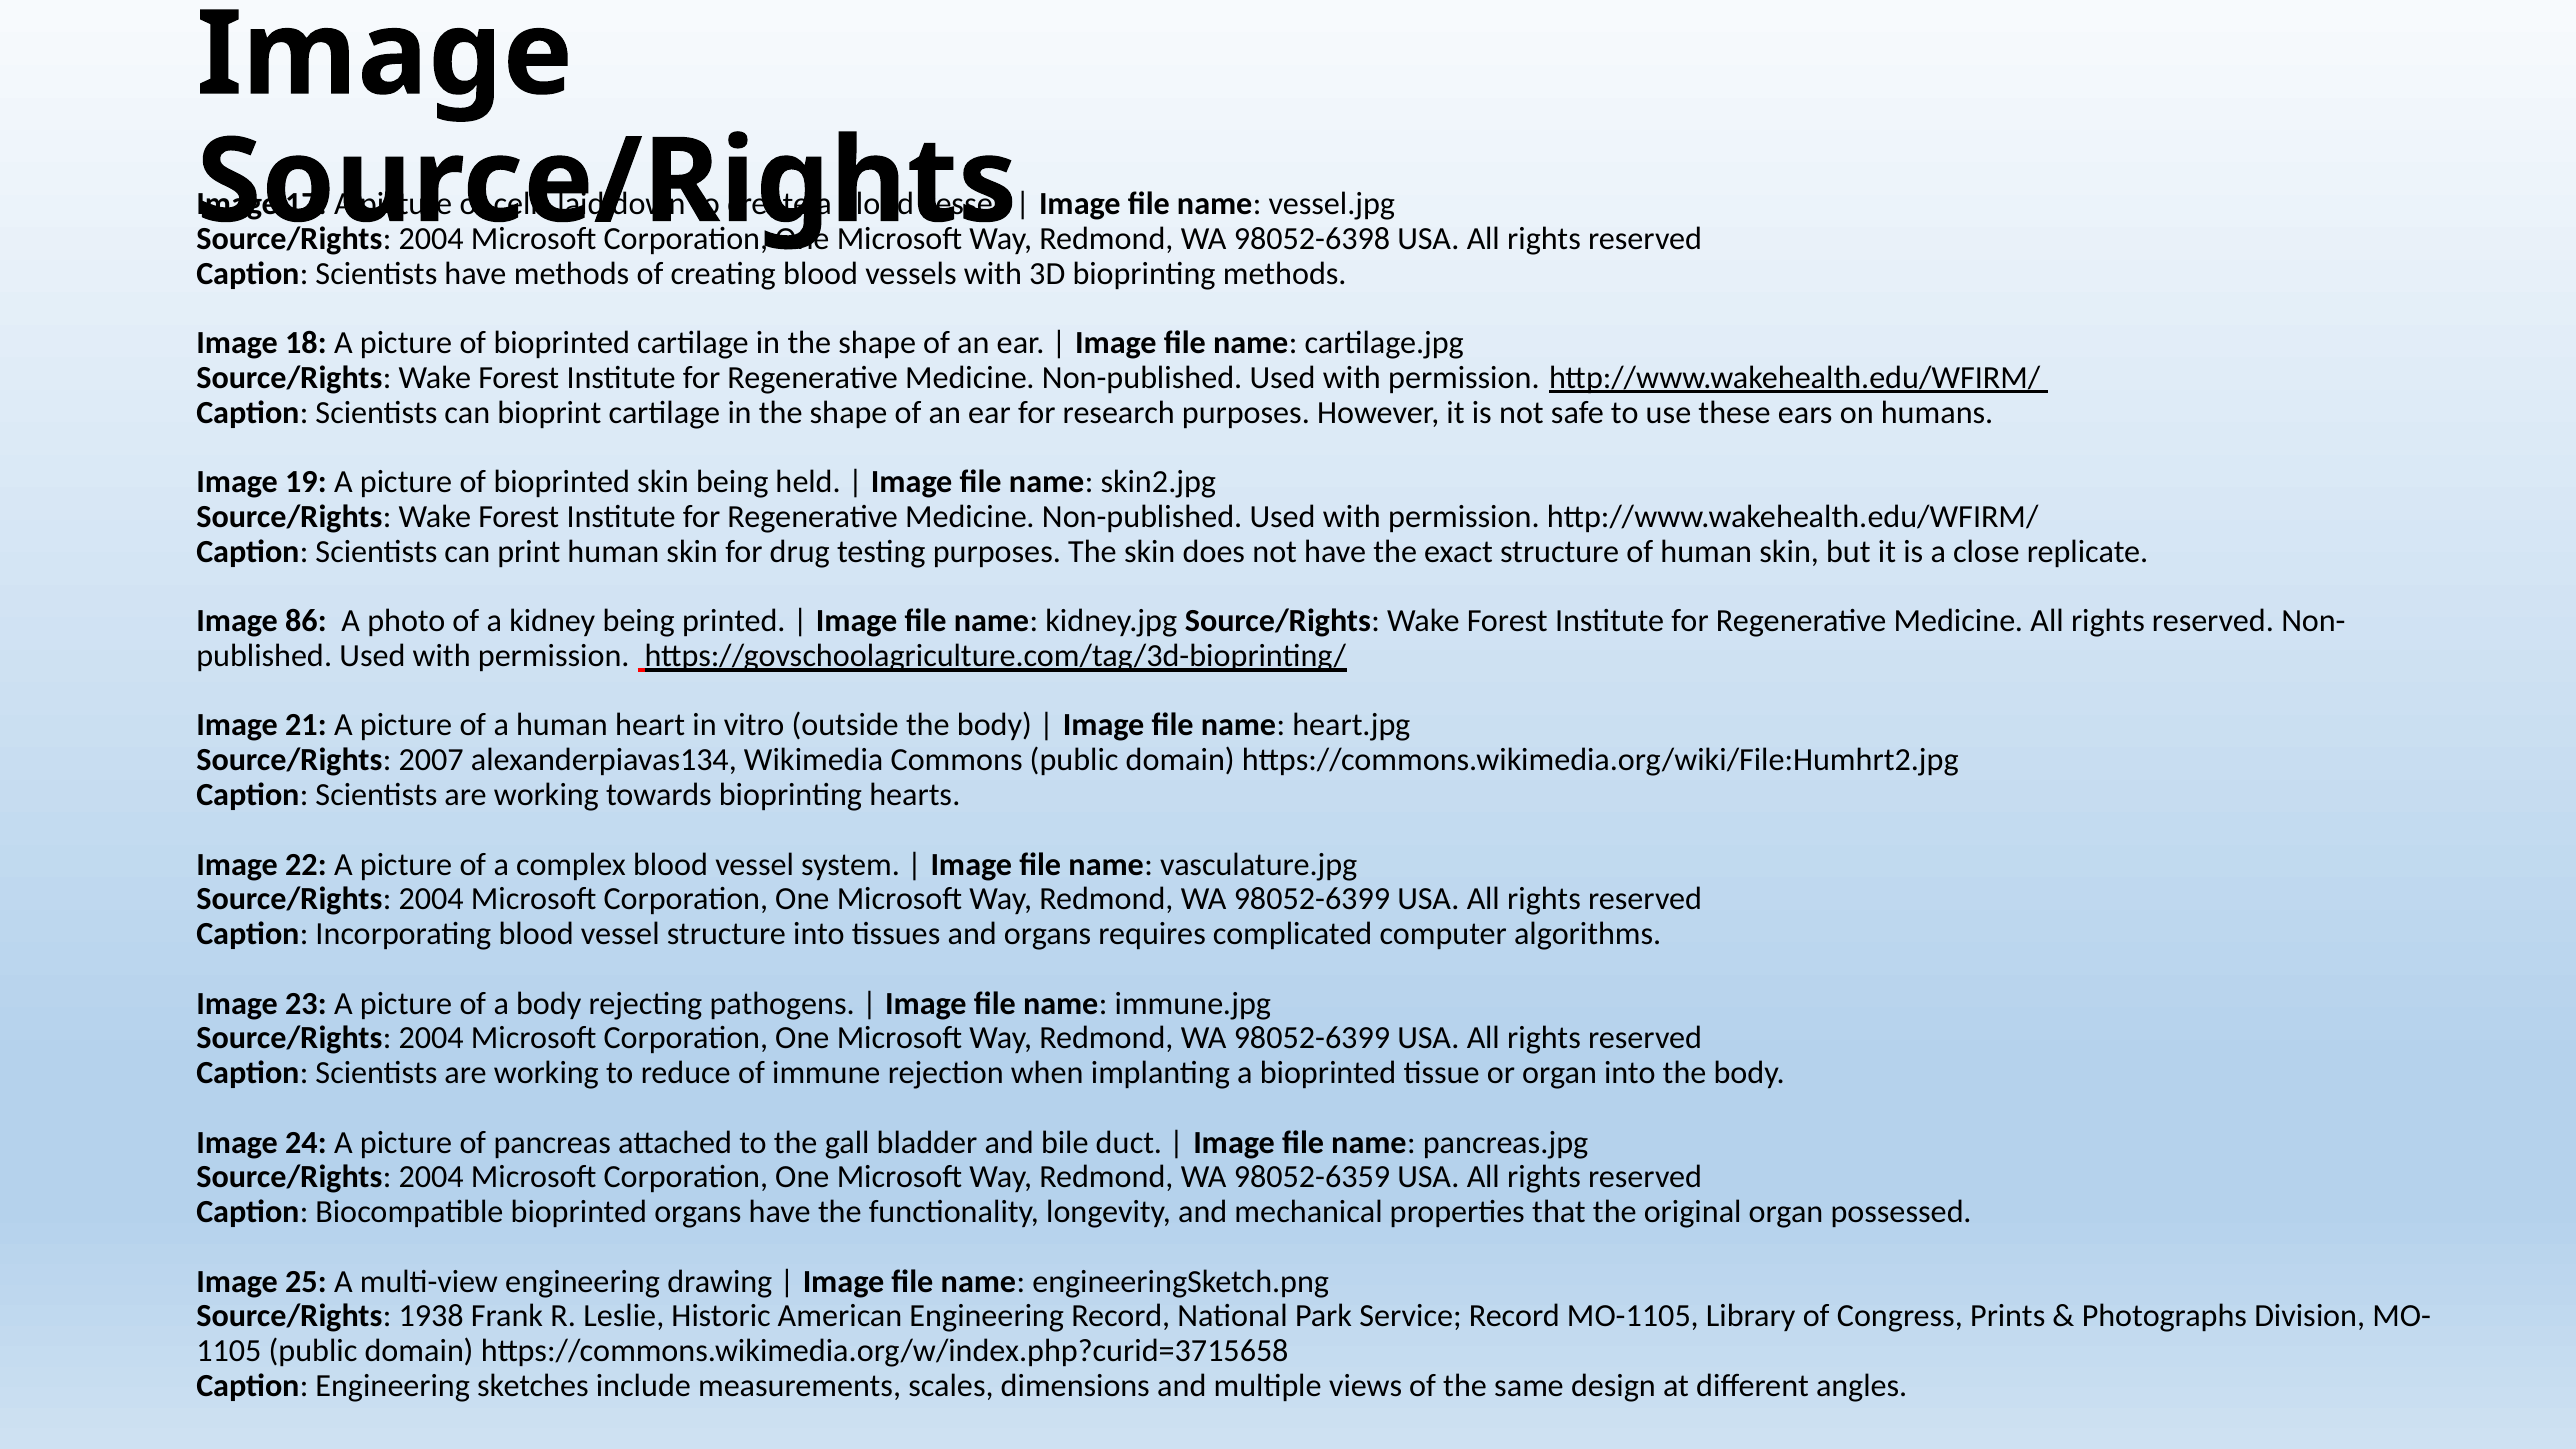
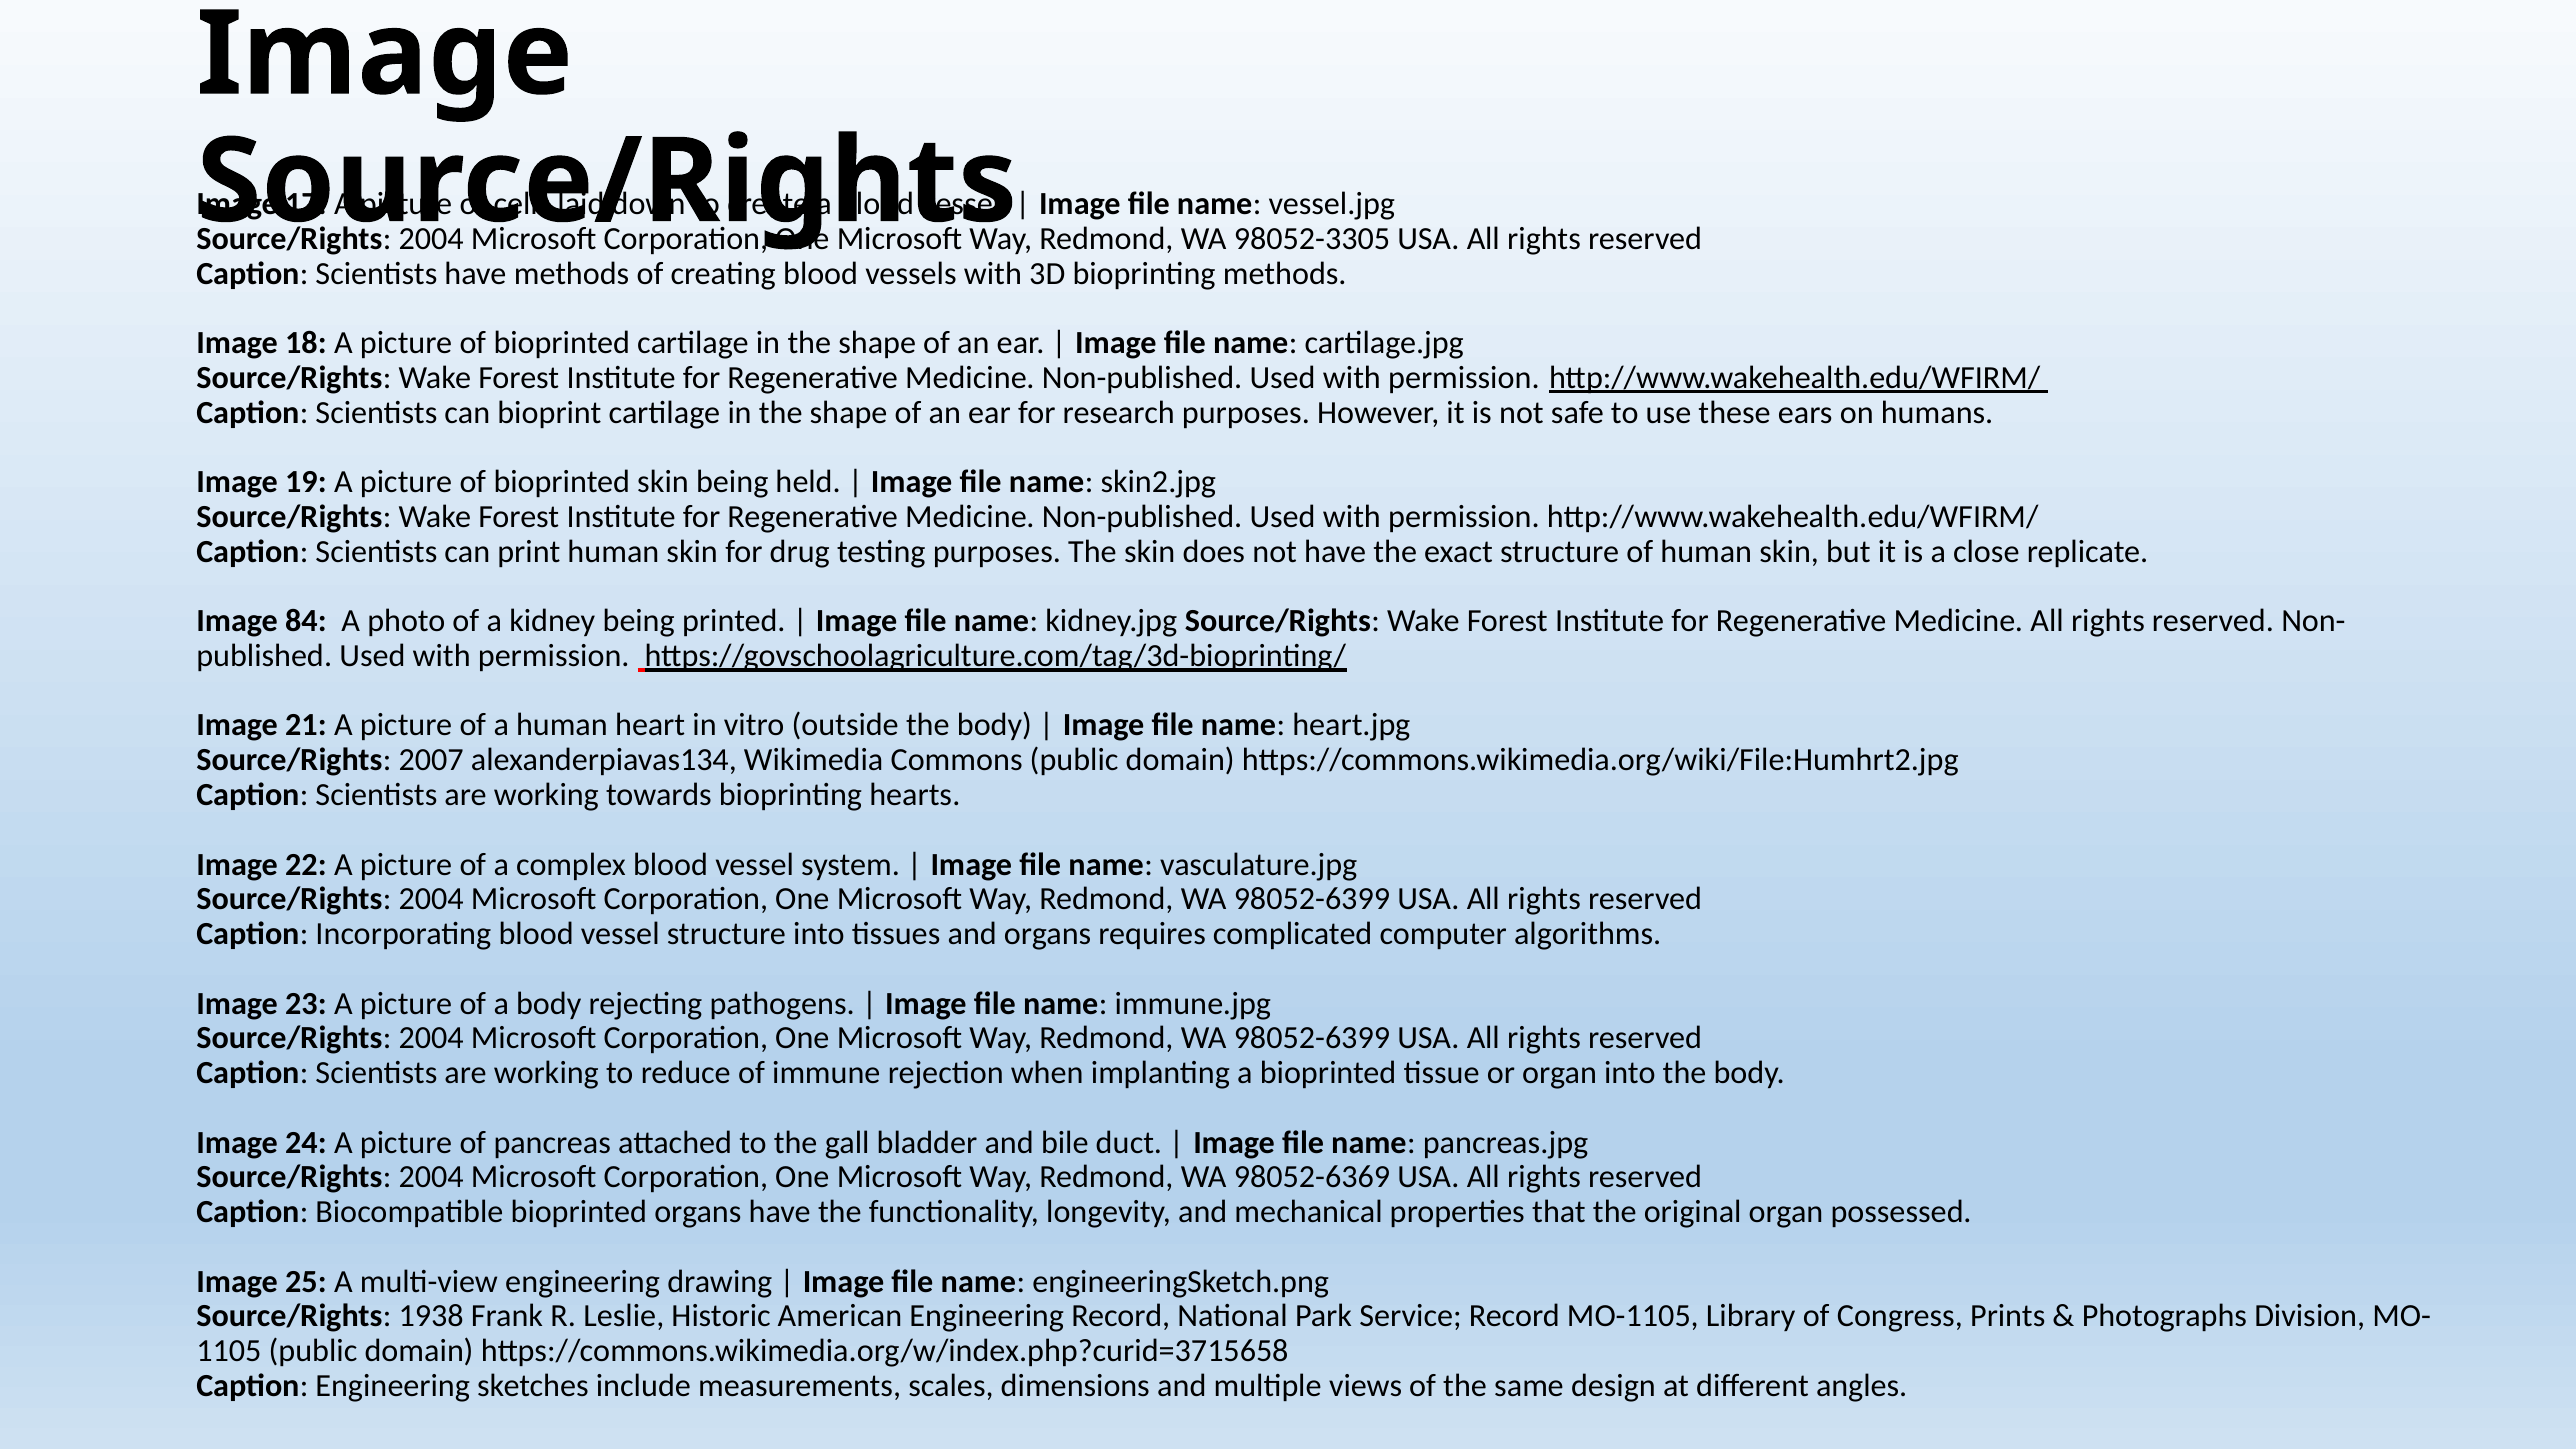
98052-6398: 98052-6398 -> 98052-3305 (1312, 239)
86: 86 -> 84 (306, 621)
98052-6359: 98052-6359 -> 98052-6369 (1312, 1177)
